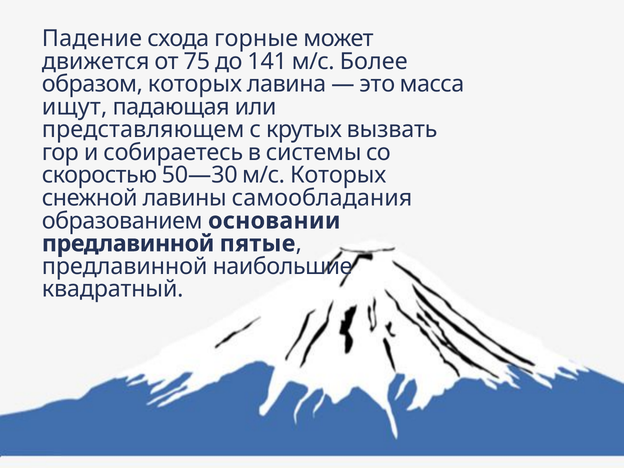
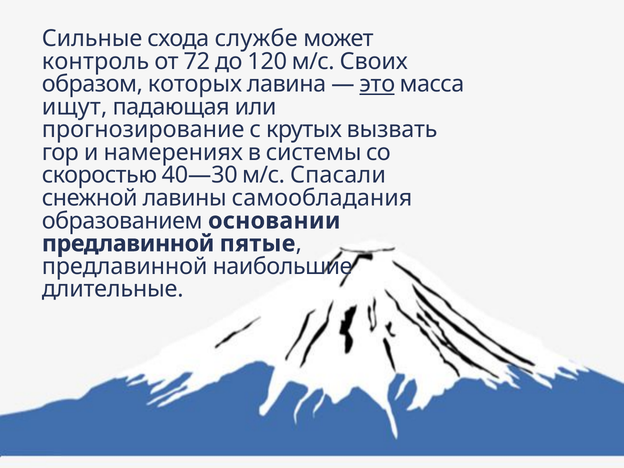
Падение: Падение -> Сильные (92, 39)
горные: горные -> службе (256, 39)
движется: движется -> контроль (96, 61)
75: 75 -> 72 (197, 61)
141: 141 -> 120 (267, 61)
Более: Более -> Своих (374, 61)
это underline: none -> present (377, 84)
представляющем: представляющем -> прогнозирование (143, 130)
собираетесь: собираетесь -> намерениях (173, 152)
50—30: 50—30 -> 40—30 (200, 175)
м/с Которых: Которых -> Спасали (338, 175)
квадратный: квадратный -> длительные (113, 289)
